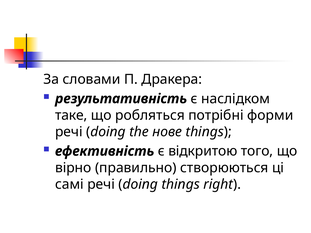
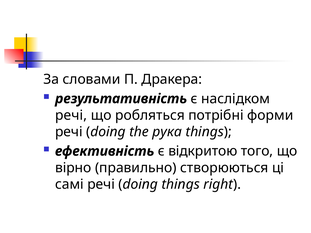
таке: таке -> речі (71, 115)
нове: нове -> рука (167, 132)
